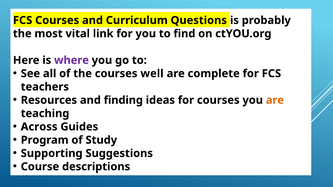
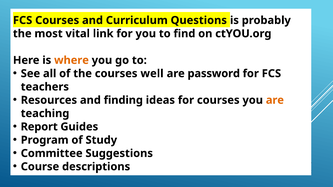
where colour: purple -> orange (71, 60)
complete: complete -> password (214, 74)
Across: Across -> Report (39, 127)
Supporting: Supporting -> Committee (52, 154)
